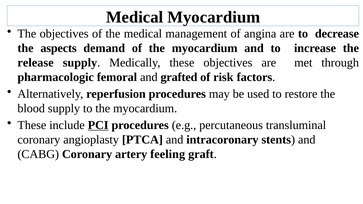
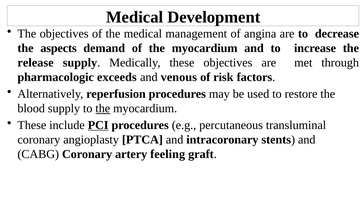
Medical Myocardium: Myocardium -> Development (214, 17)
femoral: femoral -> exceeds (117, 77)
grafted: grafted -> venous (179, 77)
the underline: none -> present (103, 108)
